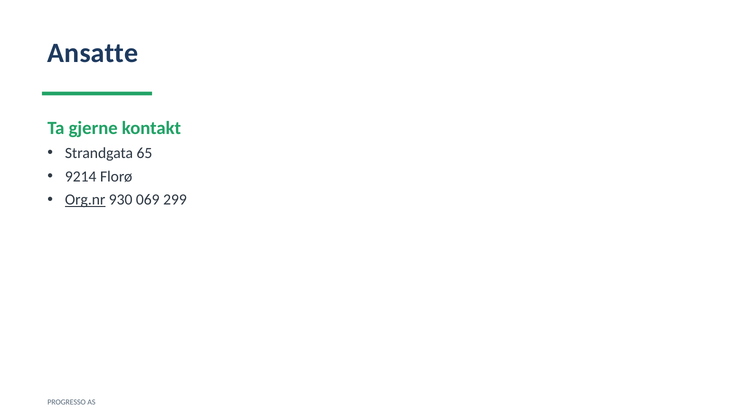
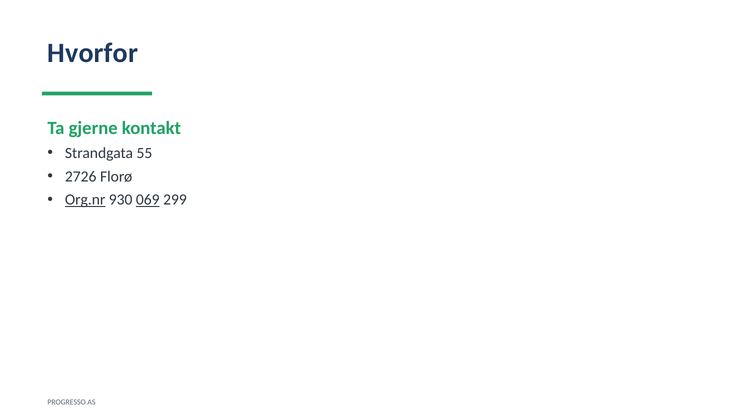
Ansatte: Ansatte -> Hvorfor (93, 53)
65: 65 -> 55 (144, 153)
9214: 9214 -> 2726 (81, 177)
069 underline: none -> present (148, 200)
